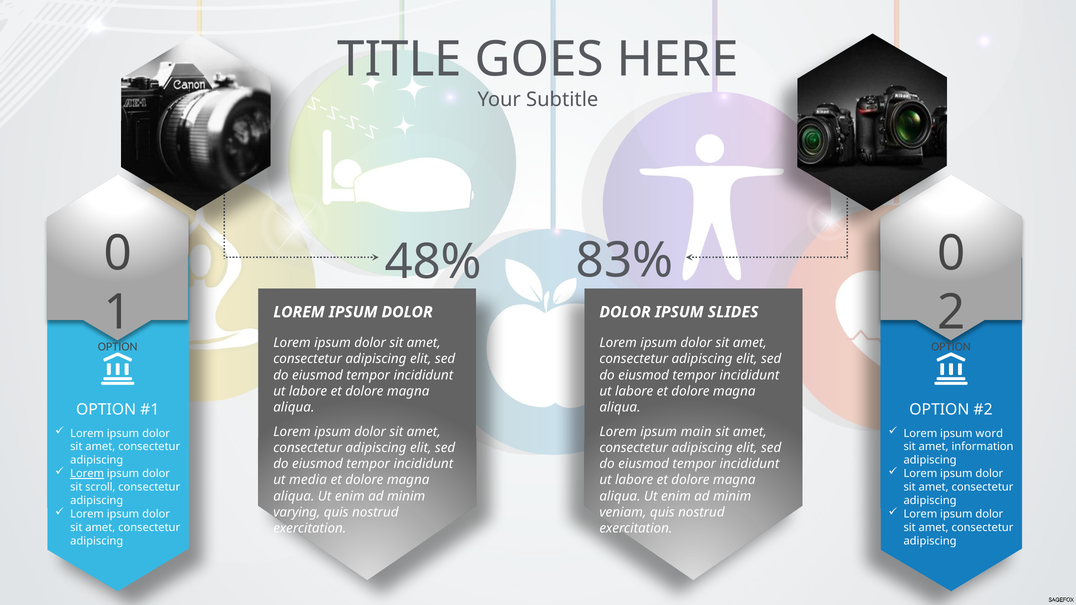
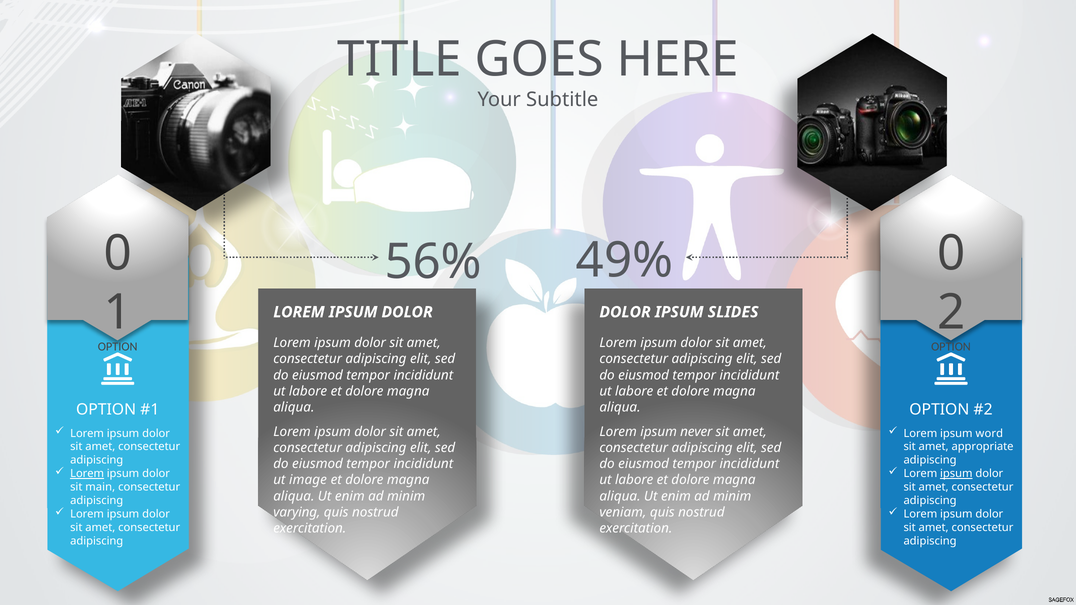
83%: 83% -> 49% (625, 261)
48%: 48% -> 56% (433, 262)
main: main -> never (696, 432)
information: information -> appropriate (983, 447)
ipsum underline: none -> present (956, 474)
media: media -> image (308, 480)
scroll: scroll -> main (100, 487)
